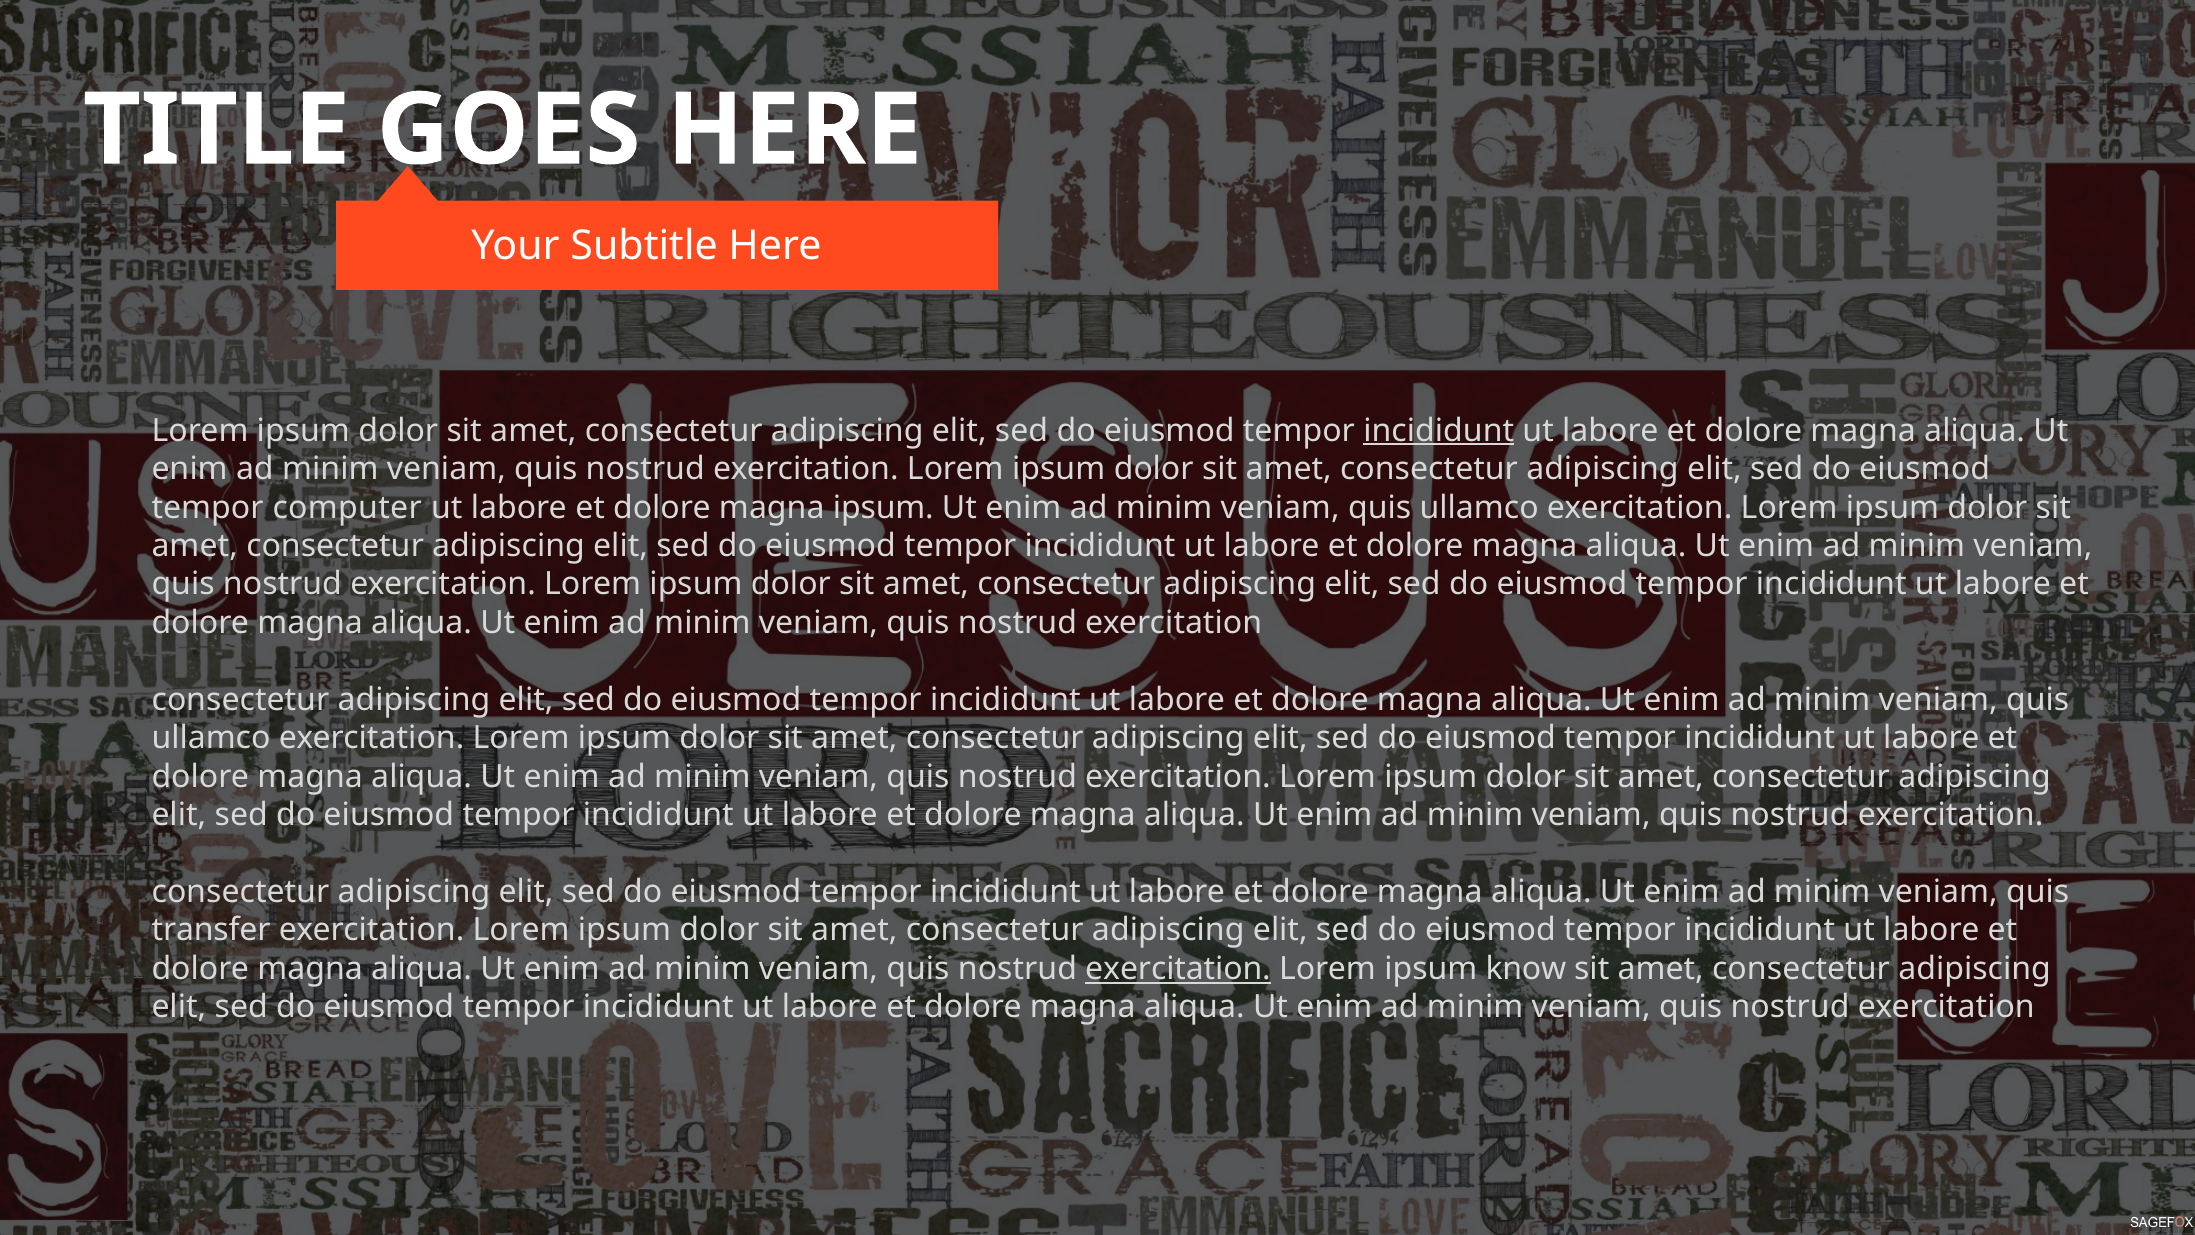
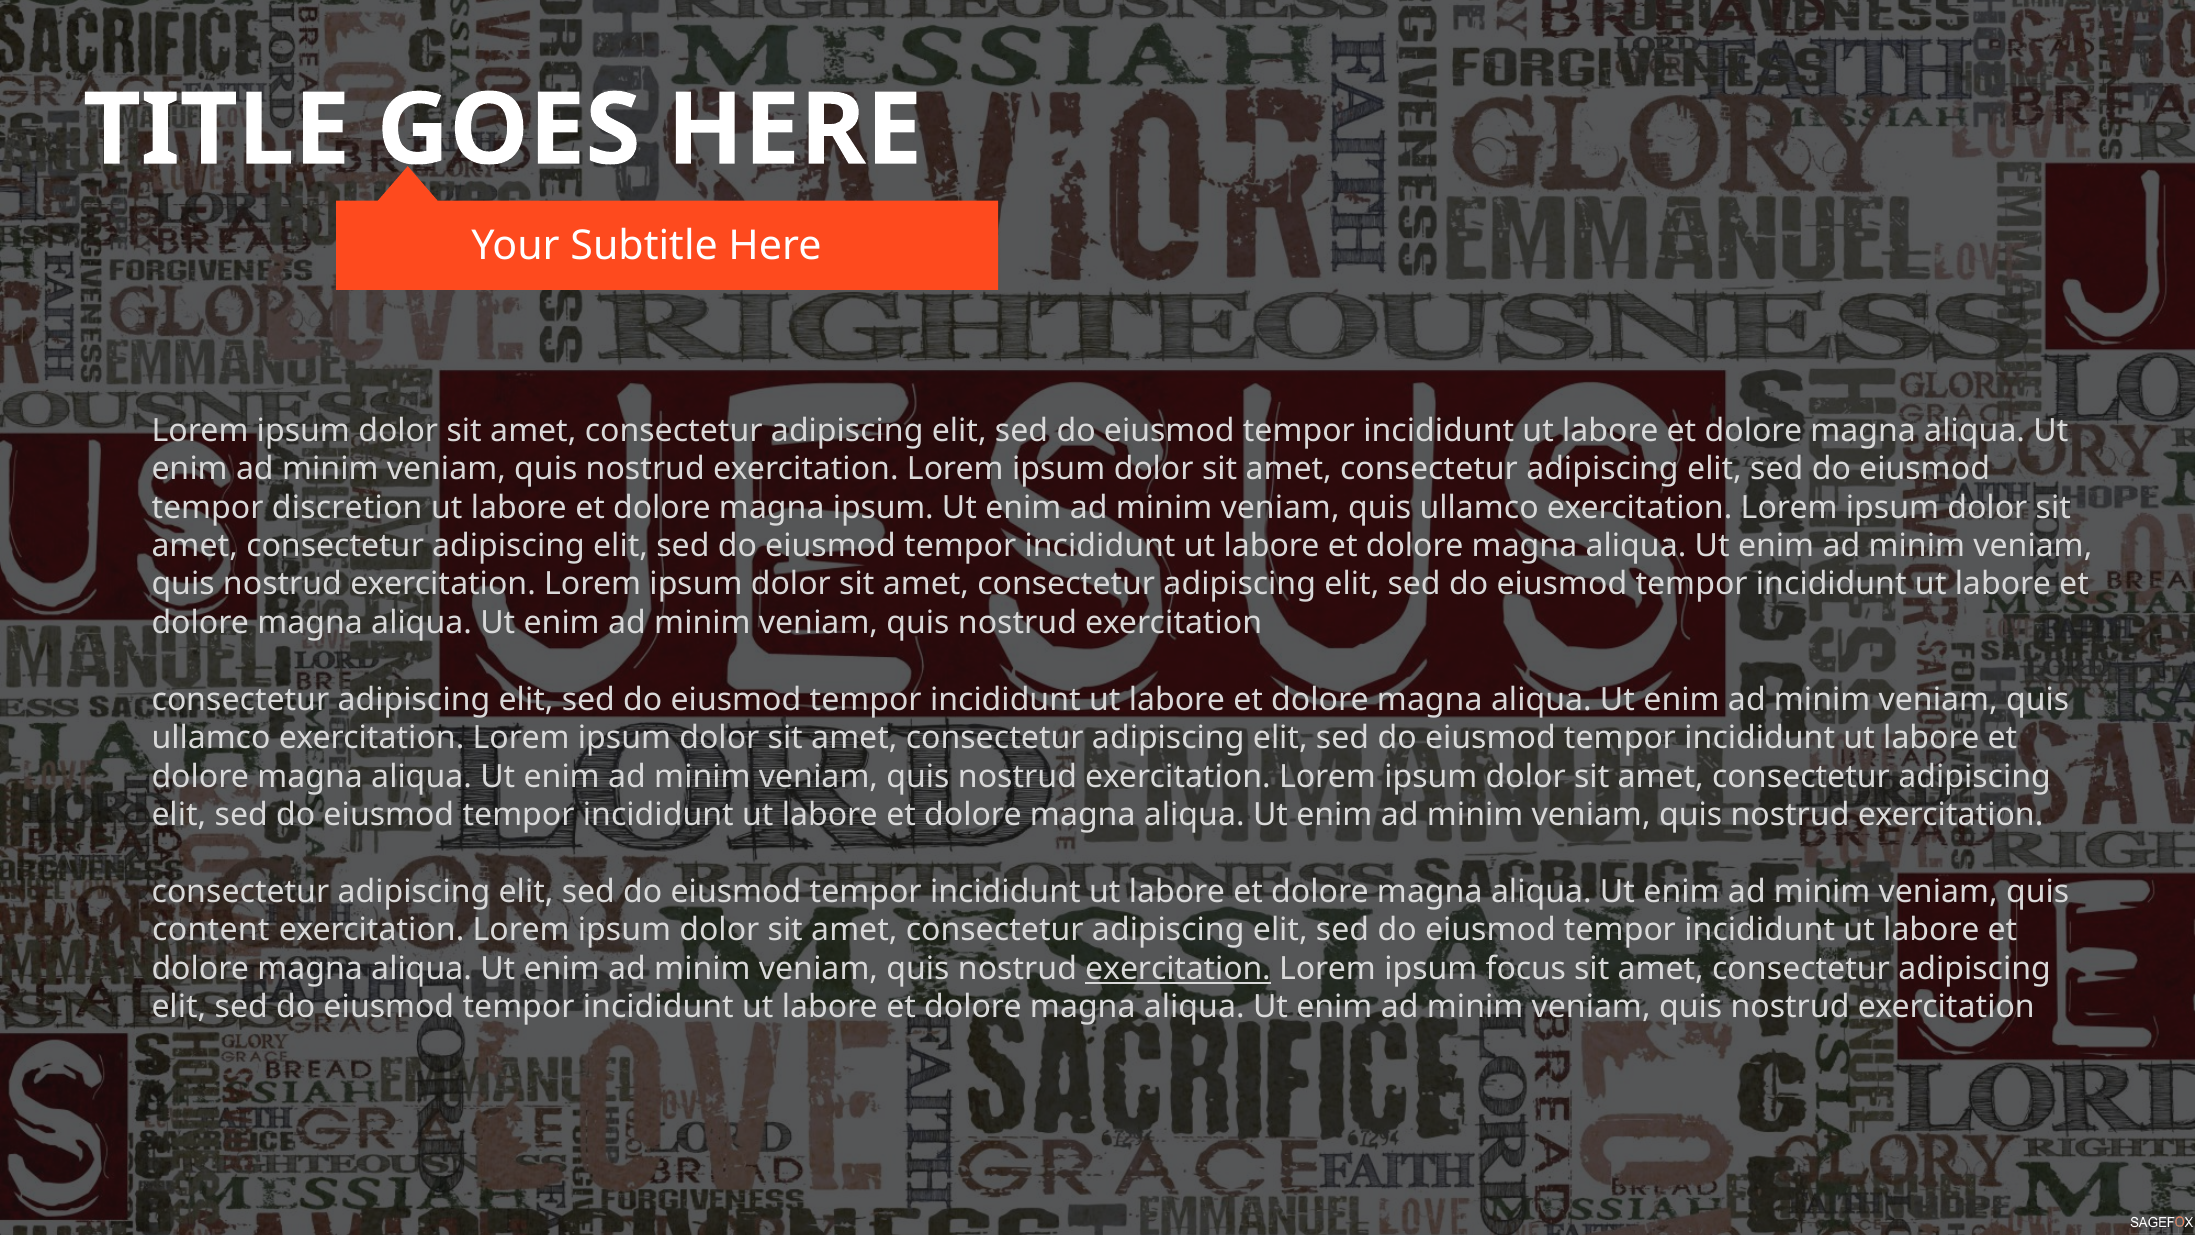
incididunt underline: present -> none (1439, 430)
computer: computer -> discretion (347, 507)
transfer: transfer -> content (211, 930)
know: know -> focus (1526, 969)
